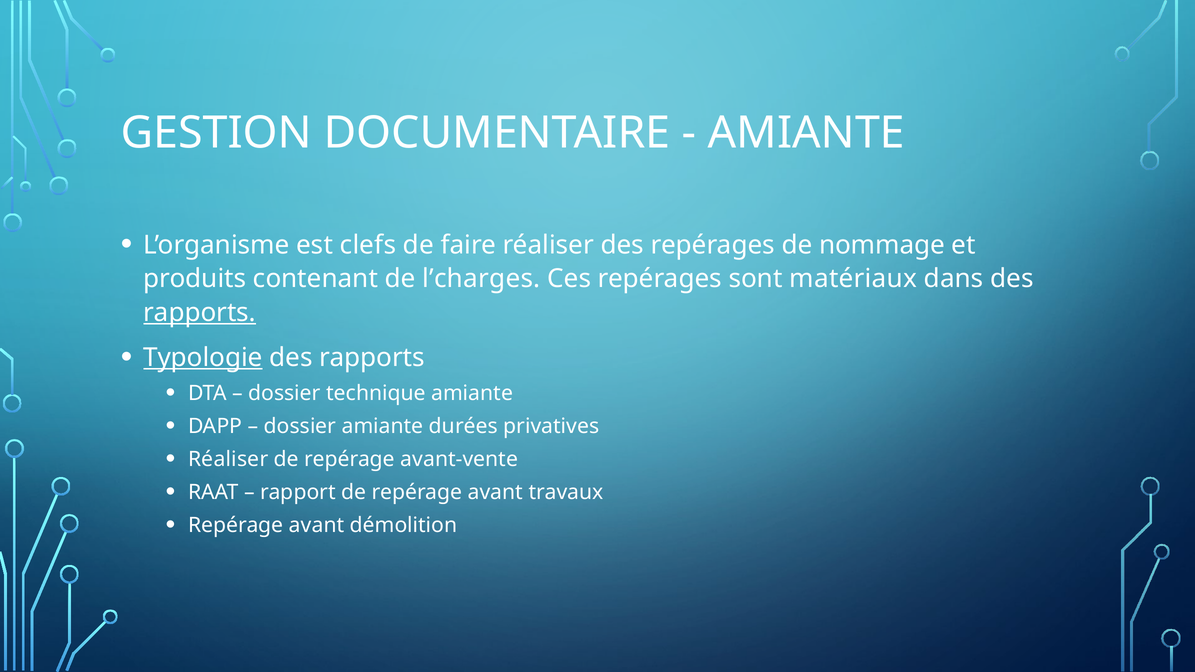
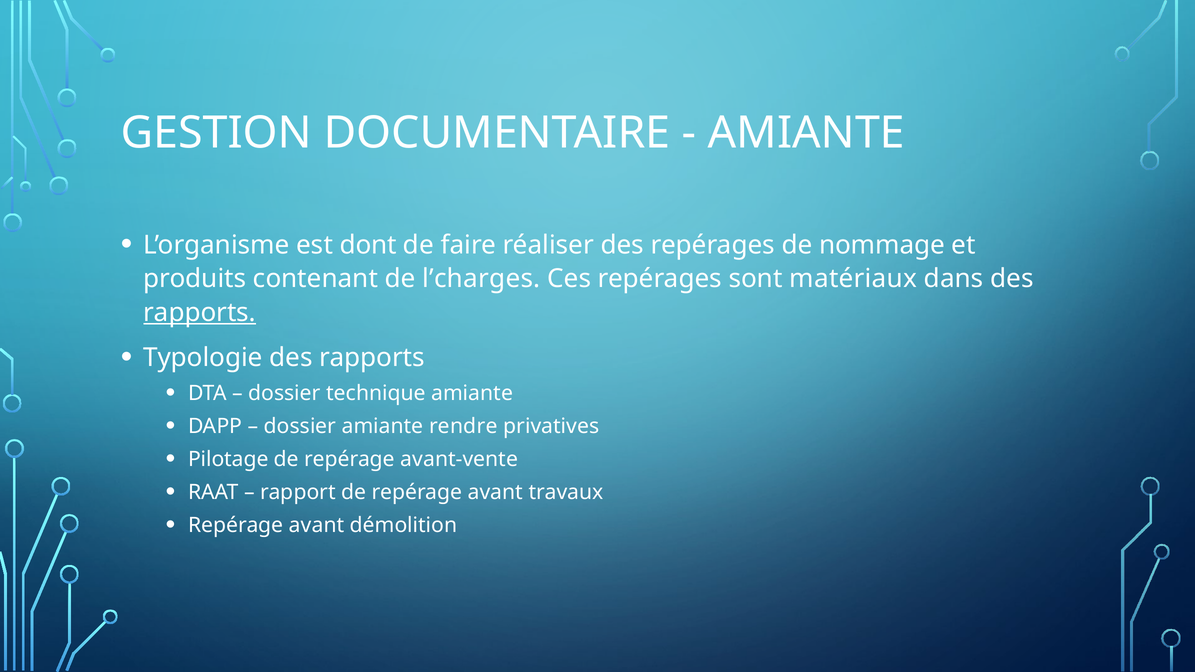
clefs: clefs -> dont (368, 245)
Typologie underline: present -> none (203, 358)
durées: durées -> rendre (463, 426)
Réaliser: Réaliser -> Pilotage (228, 459)
